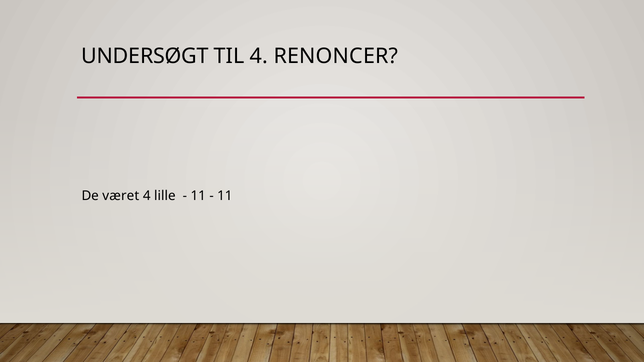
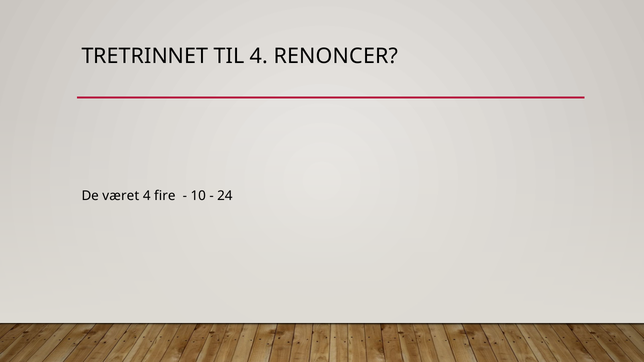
UNDERSØGT: UNDERSØGT -> TRETRINNET (145, 56)
lille: lille -> fire (165, 196)
11: 11 -> 10 (198, 196)
11: 11 -> 24 (225, 196)
